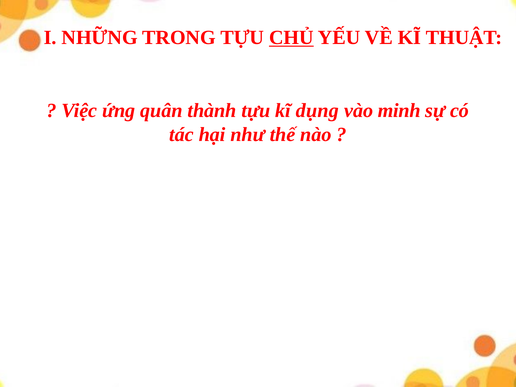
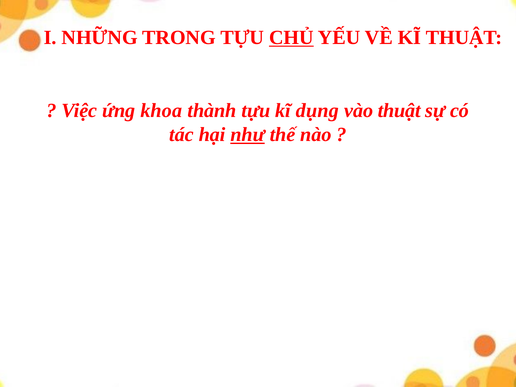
quân: quân -> khoa (161, 111)
vào minh: minh -> thuật (399, 111)
như underline: none -> present (248, 135)
